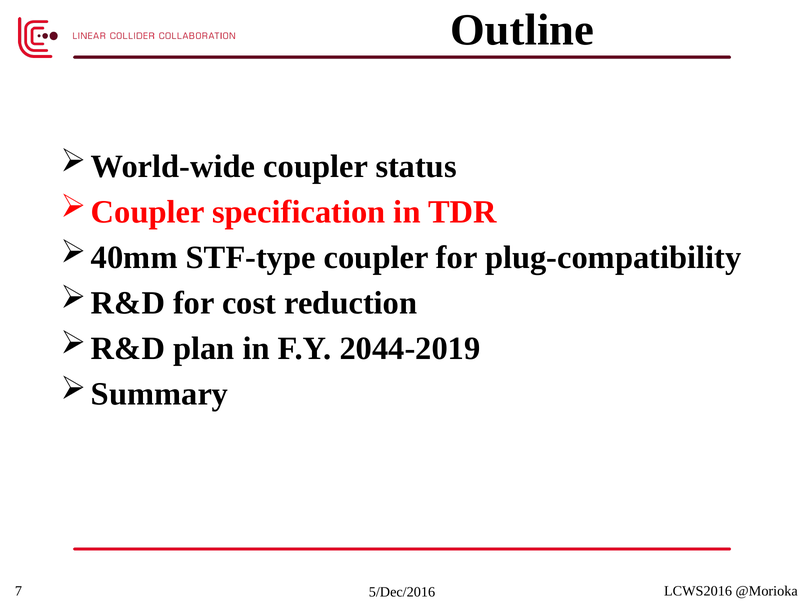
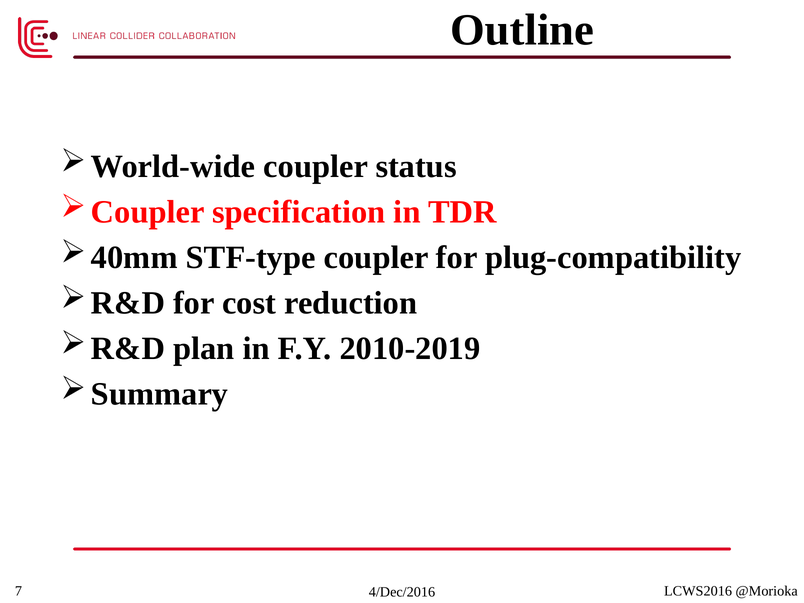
2044-2019: 2044-2019 -> 2010-2019 (410, 348)
5/Dec/2016: 5/Dec/2016 -> 4/Dec/2016 (402, 592)
